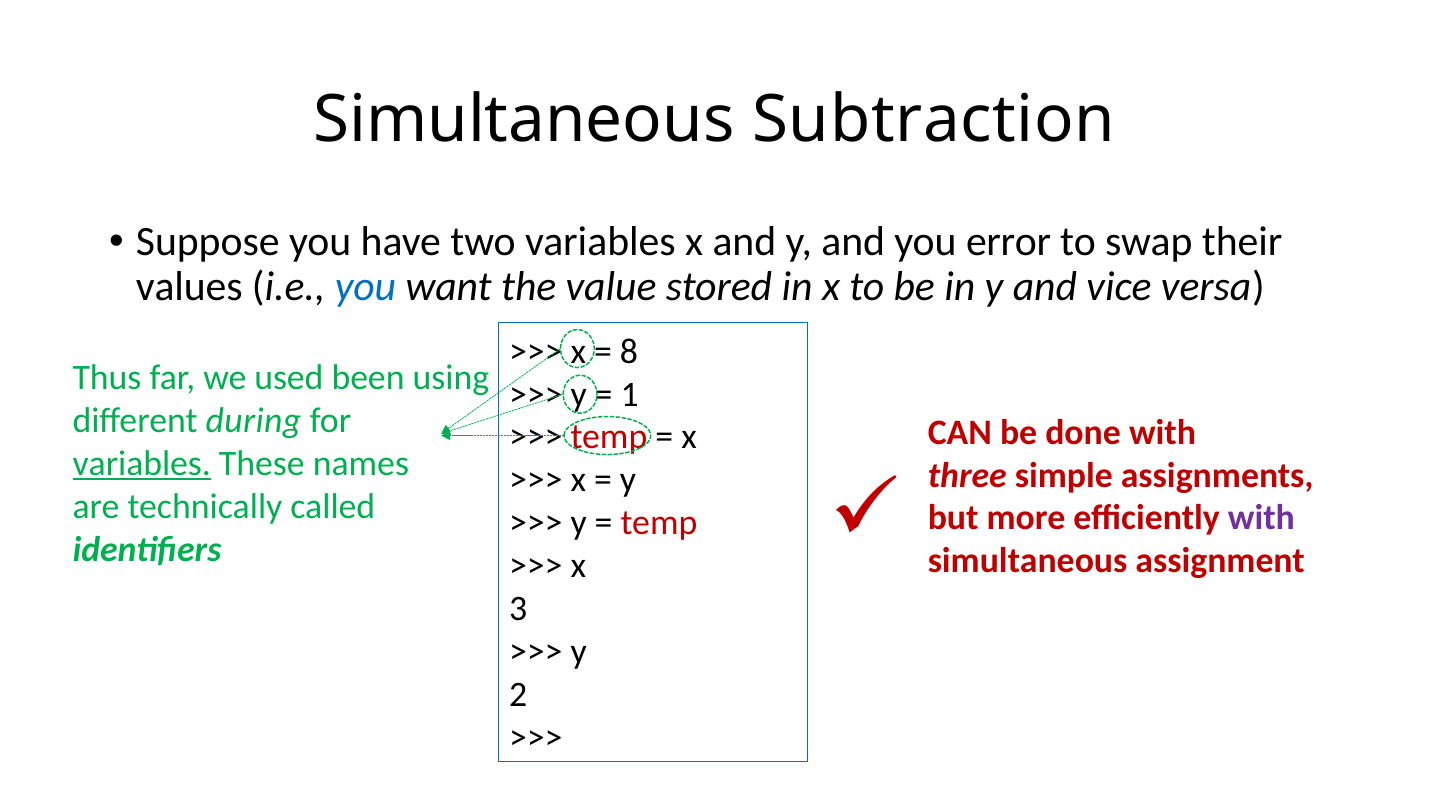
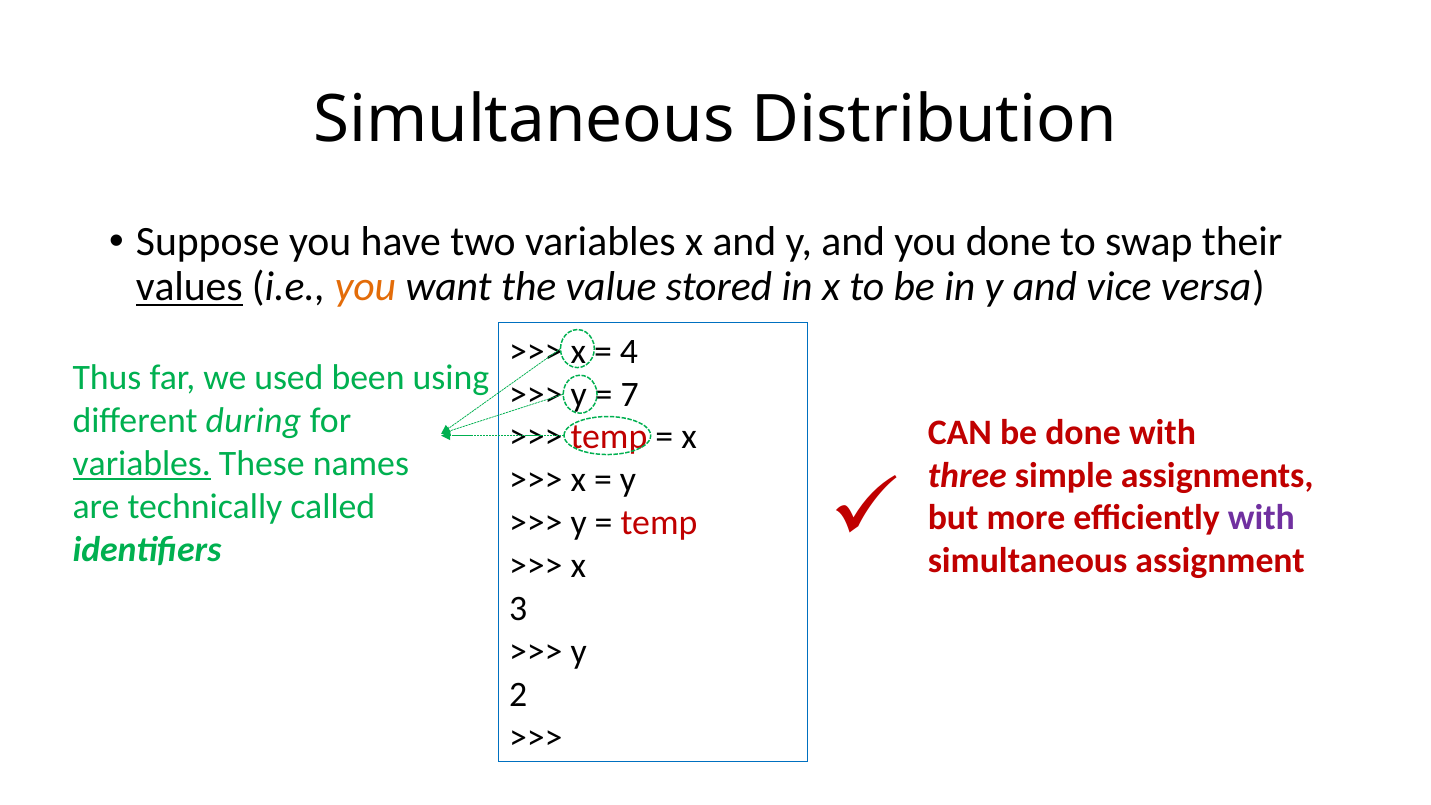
Subtraction: Subtraction -> Distribution (934, 120)
you error: error -> done (1009, 242)
values underline: none -> present (189, 287)
you colour: blue -> orange (365, 287)
8: 8 -> 4 (629, 351)
1: 1 -> 7 (630, 394)
